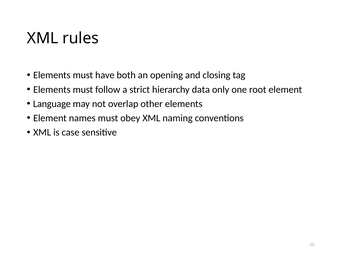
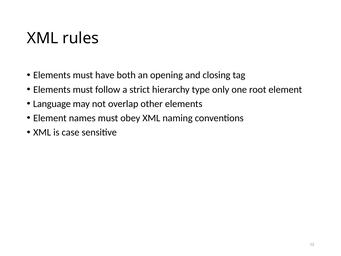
data: data -> type (201, 89)
